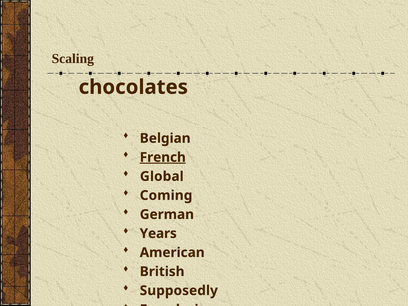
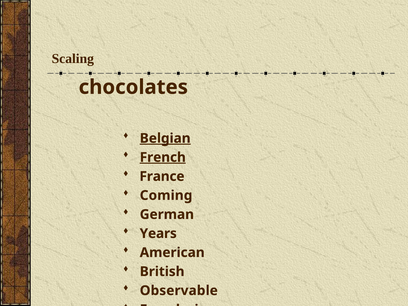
Belgian underline: none -> present (165, 138)
Global: Global -> France (162, 176)
Supposedly: Supposedly -> Observable (179, 291)
